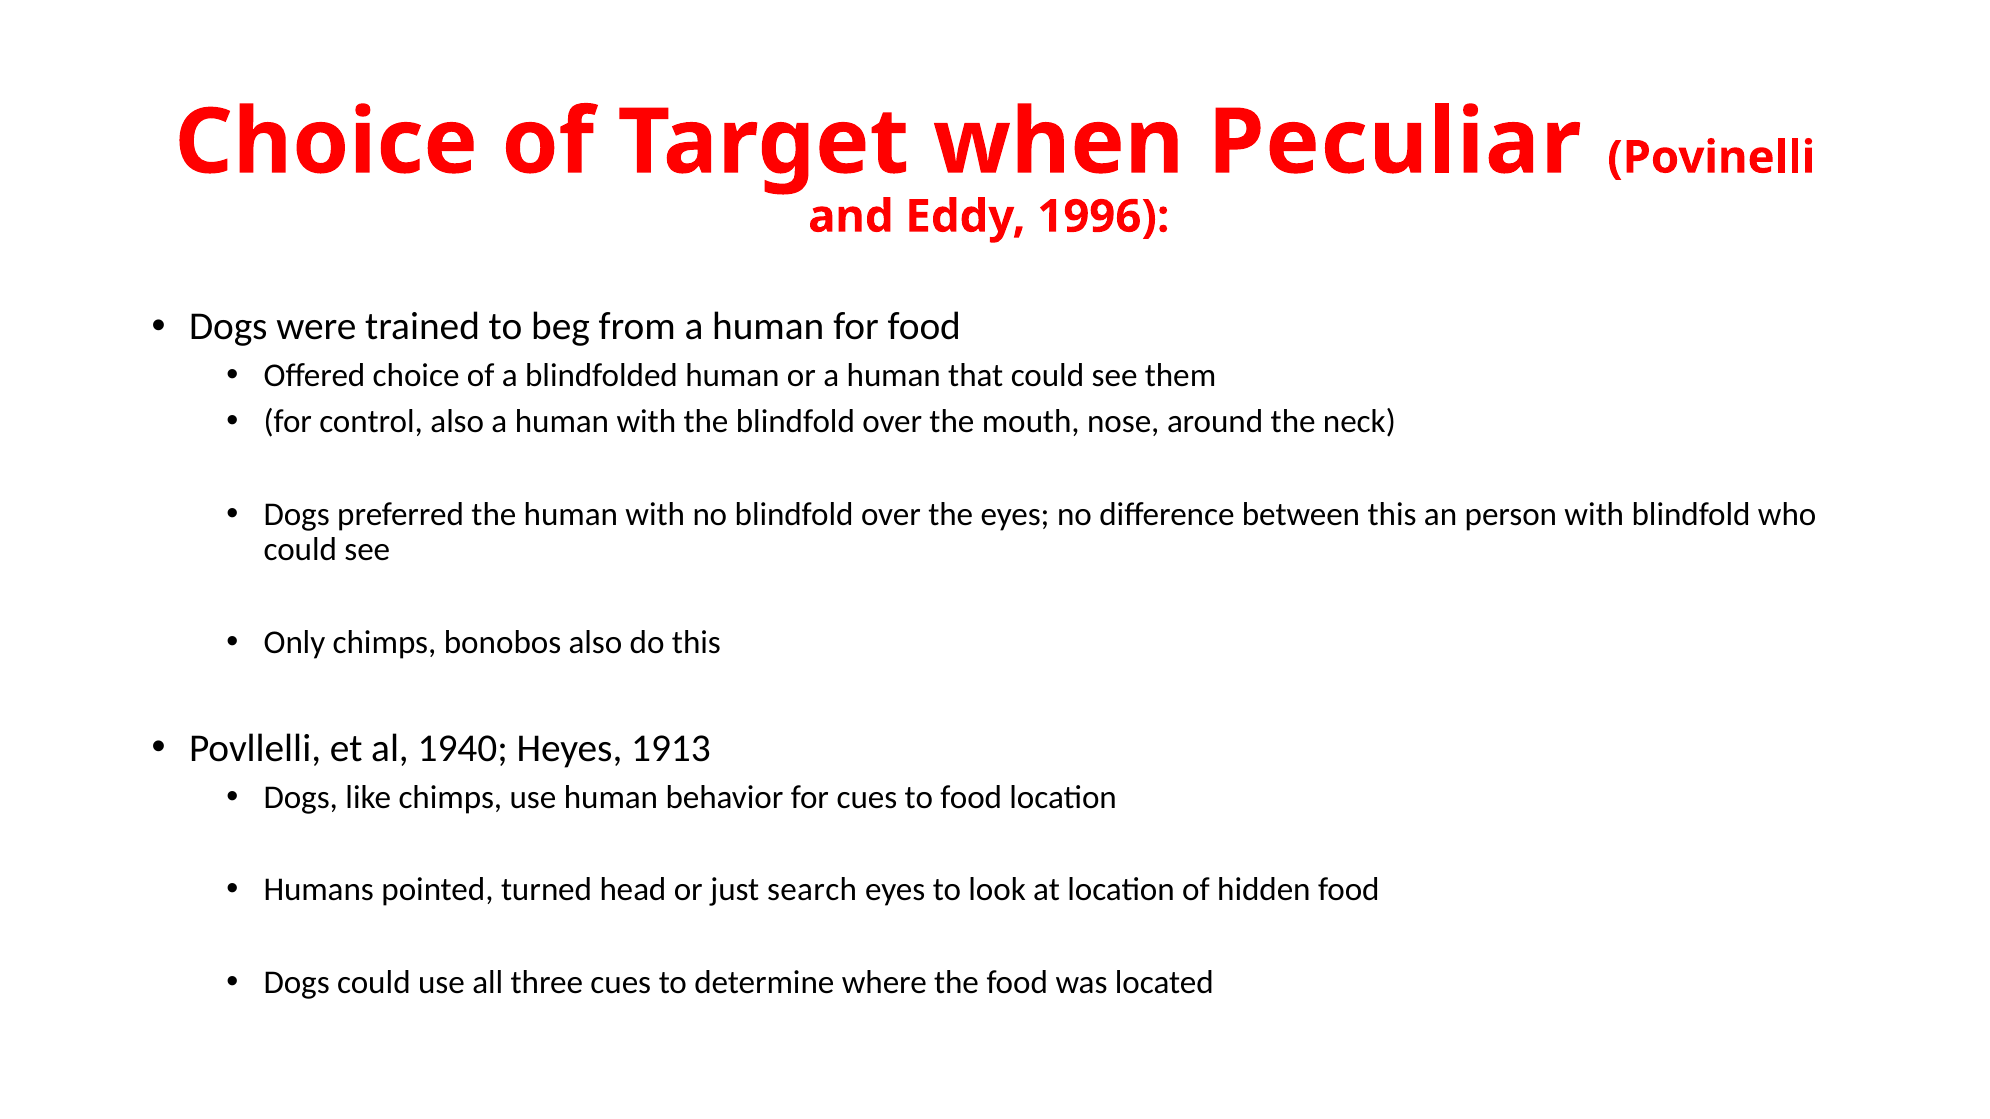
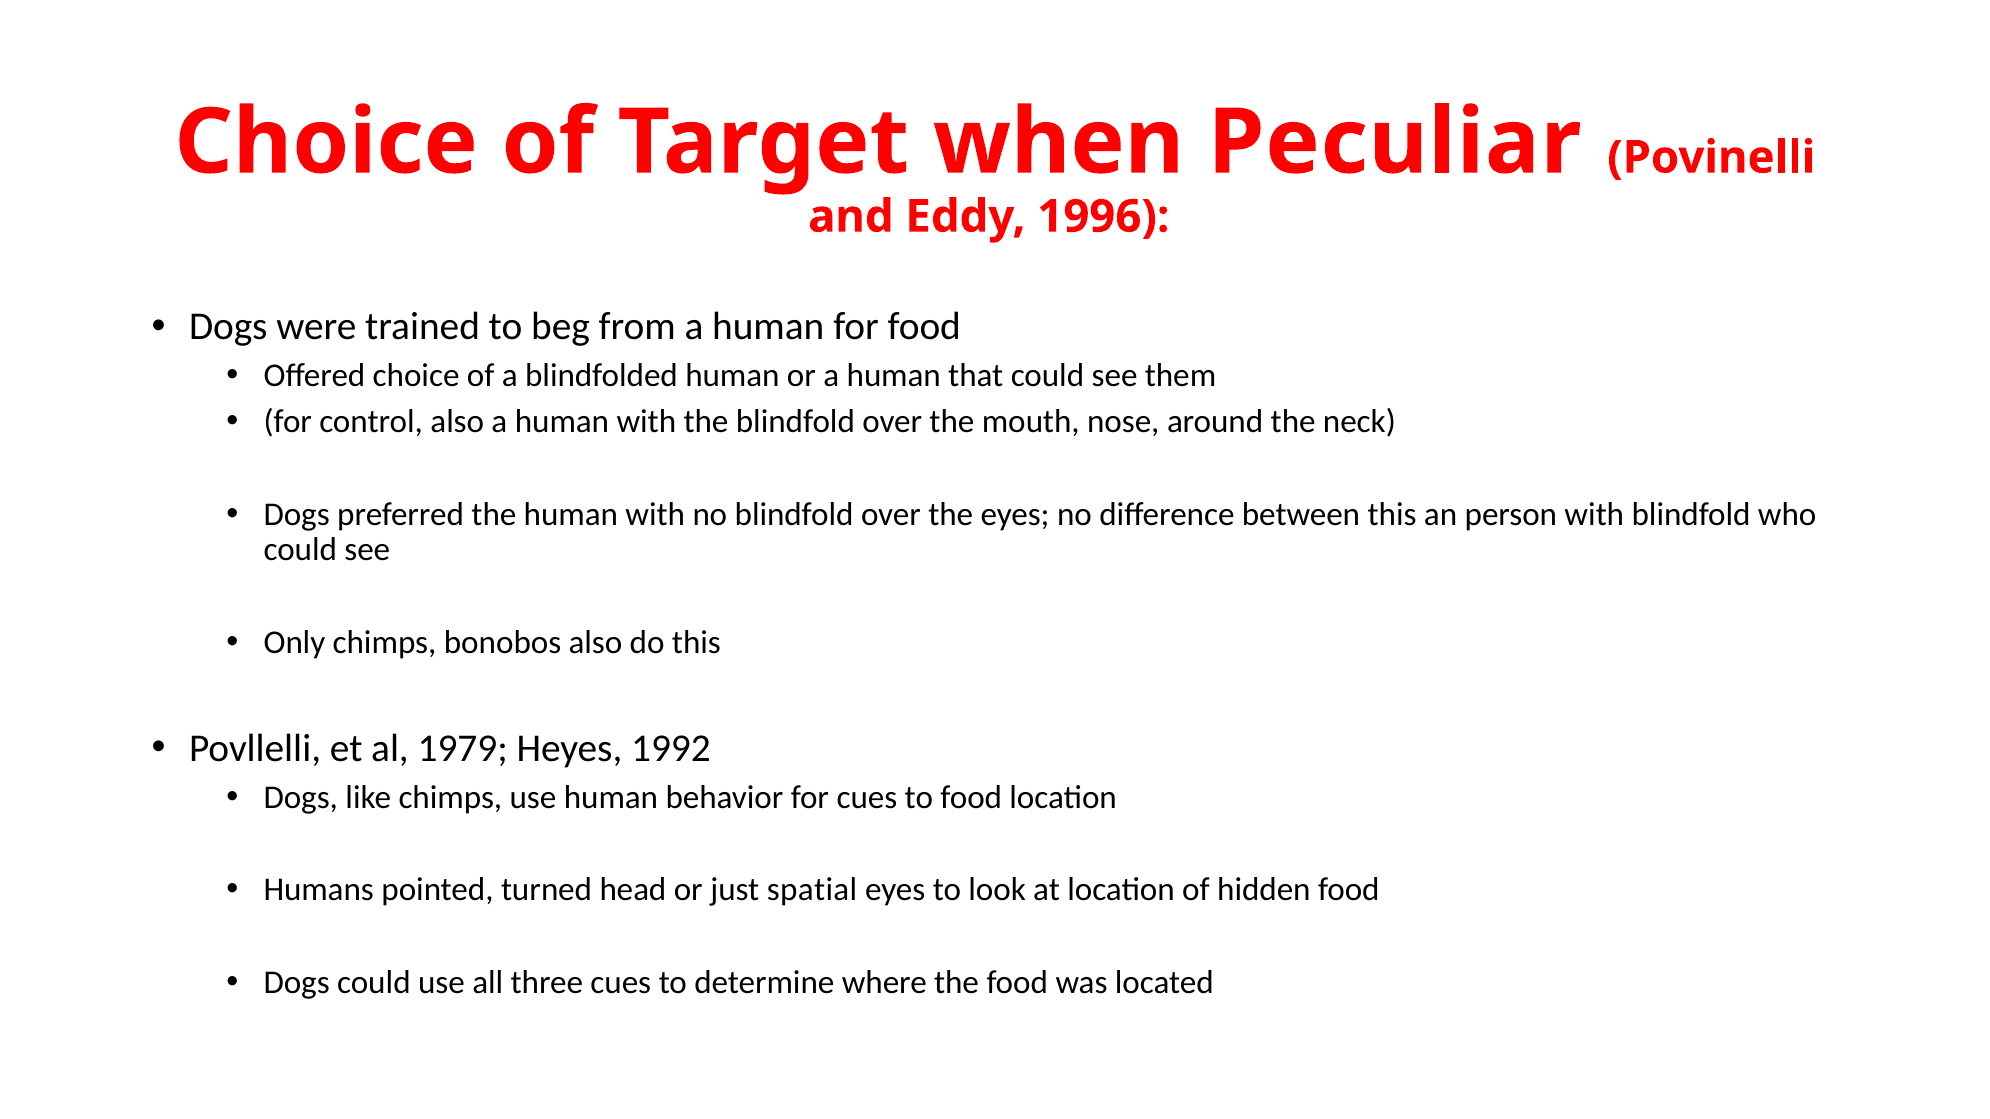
1940: 1940 -> 1979 (463, 748)
1913: 1913 -> 1992 (671, 748)
search: search -> spatial (812, 890)
